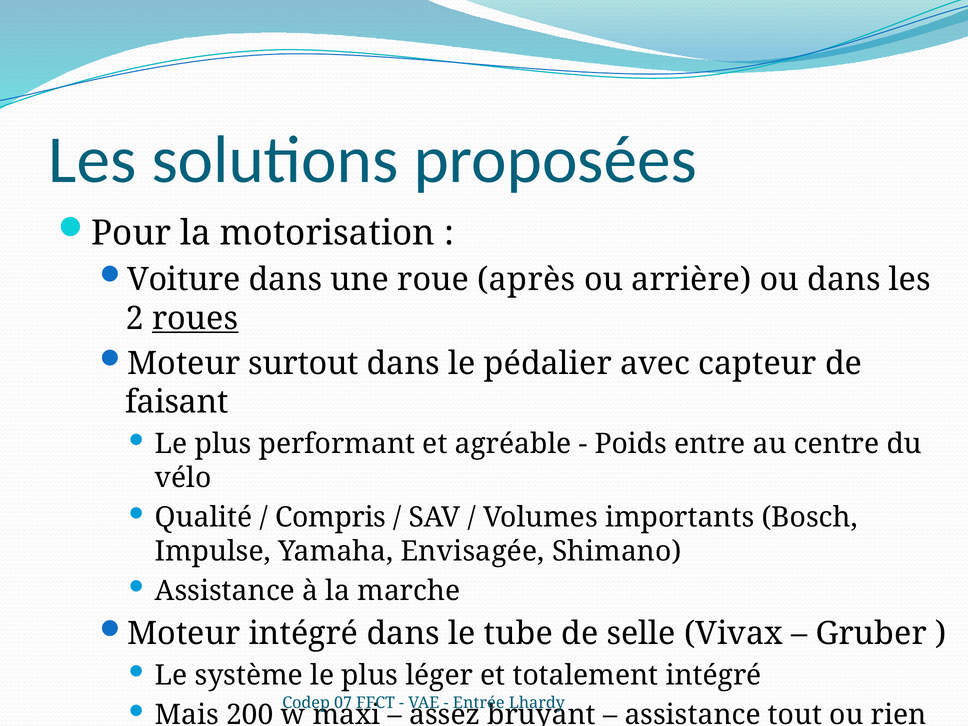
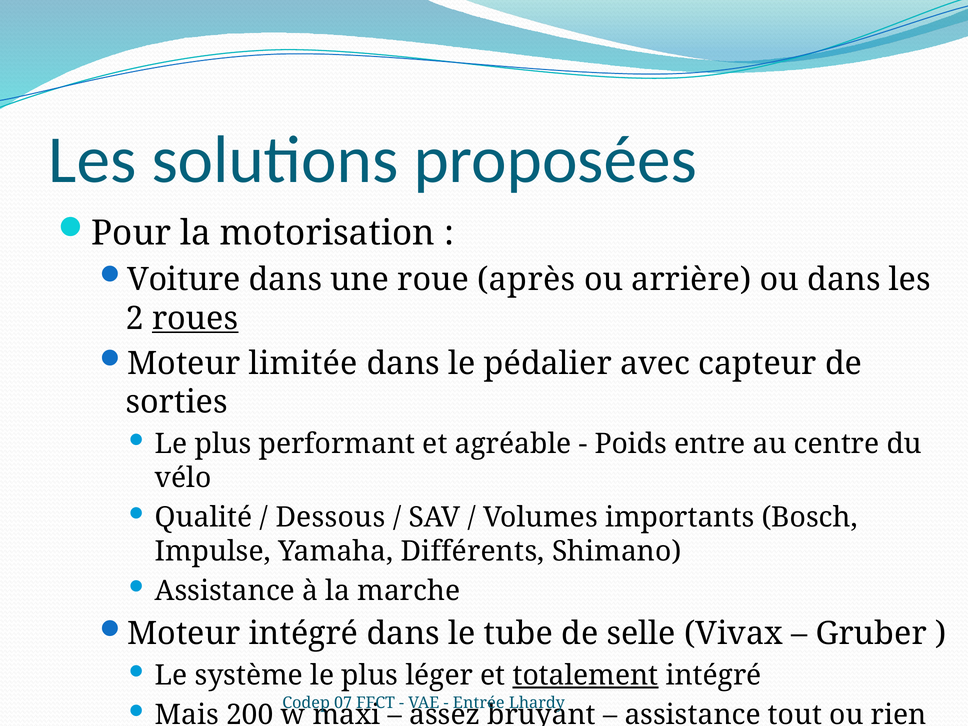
surtout: surtout -> limitée (303, 364)
faisant: faisant -> sorties (177, 402)
Compris: Compris -> Dessous (330, 517)
Envisagée: Envisagée -> Différents (473, 551)
totalement underline: none -> present (585, 675)
